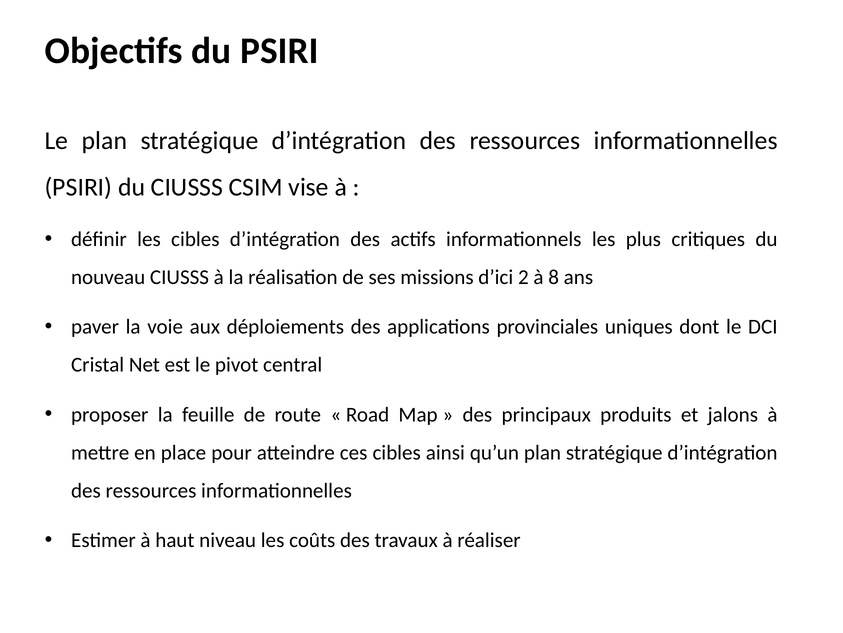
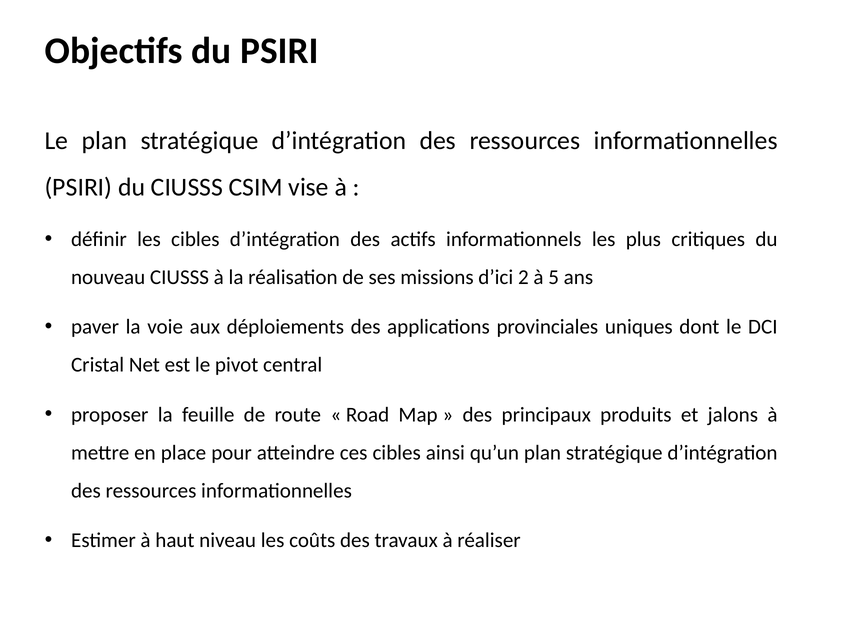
8: 8 -> 5 (554, 277)
